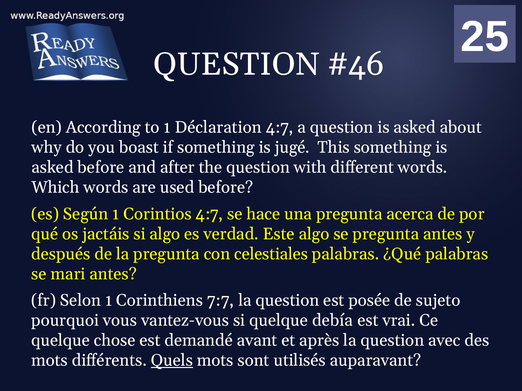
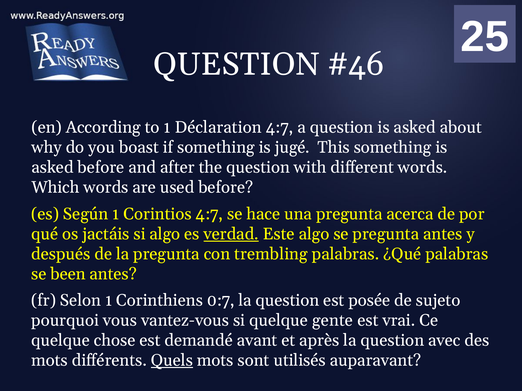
verdad underline: none -> present (231, 234)
celestiales: celestiales -> trembling (271, 254)
mari: mari -> been (68, 274)
7:7: 7:7 -> 0:7 (221, 301)
debía: debía -> gente (333, 321)
